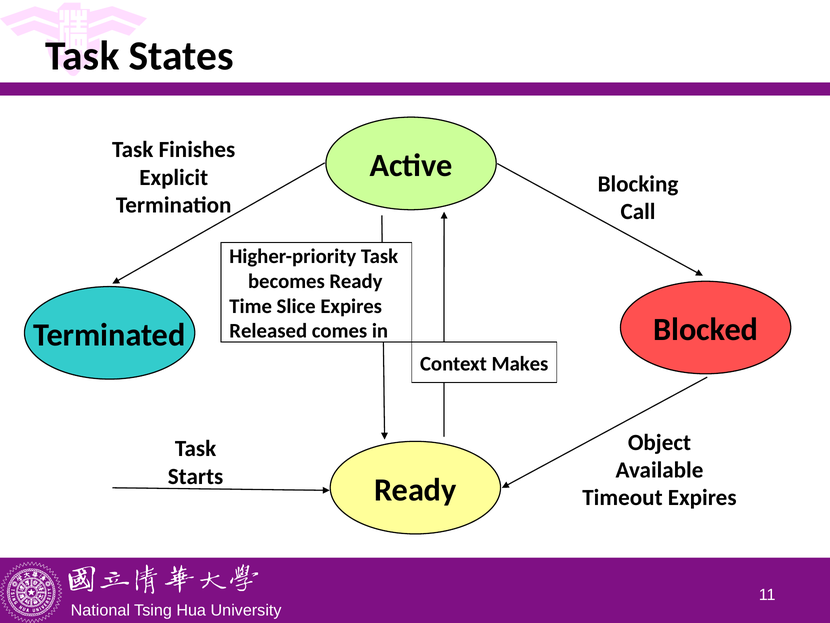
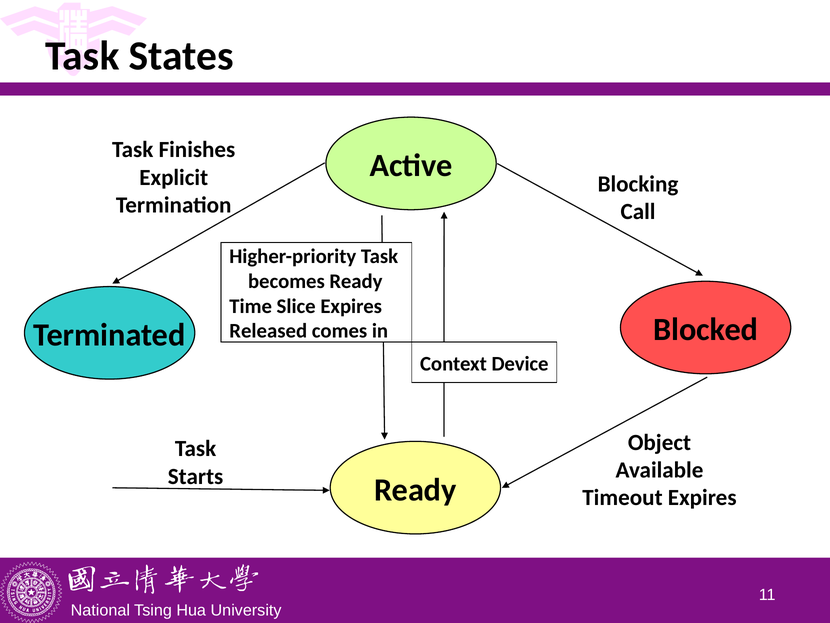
Makes: Makes -> Device (520, 363)
